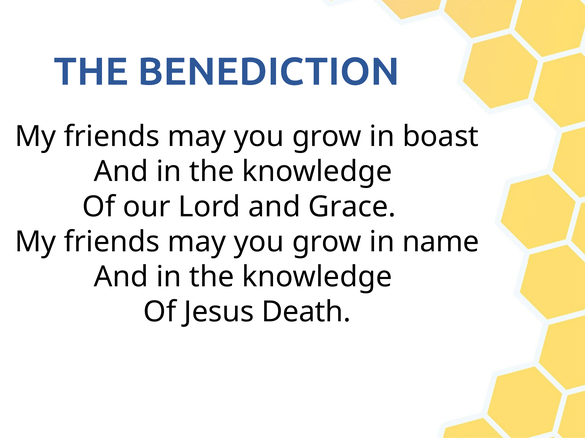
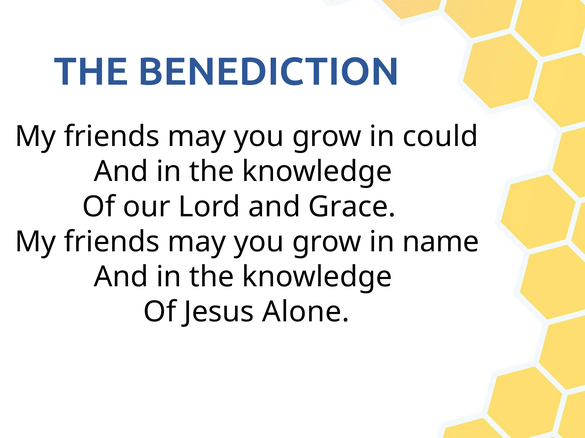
boast: boast -> could (440, 137)
Death: Death -> Alone (306, 312)
